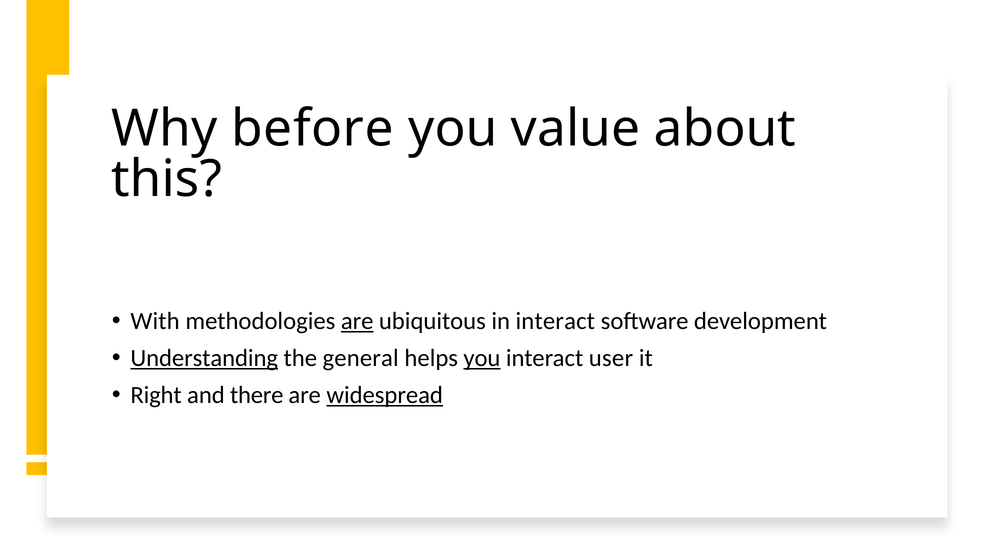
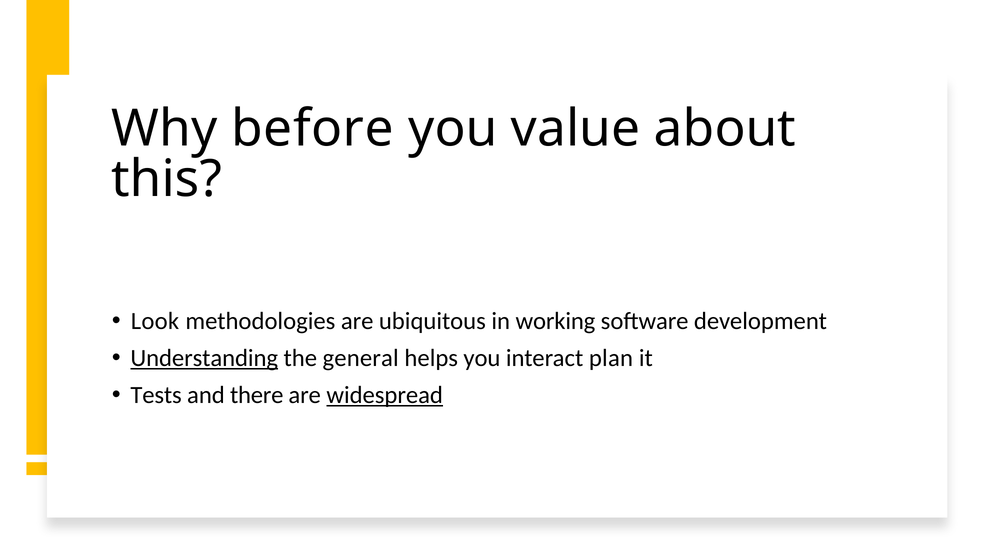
With: With -> Look (155, 321)
are underline: present -> none (357, 321)
in interact: interact -> working (555, 321)
you underline: present -> none (482, 358)
user: user -> plan (611, 358)
Right: Right -> Tests (156, 395)
